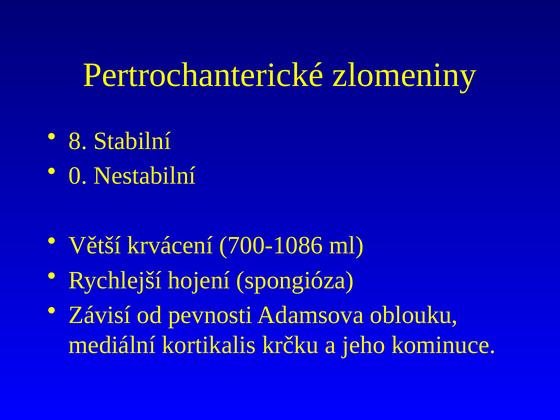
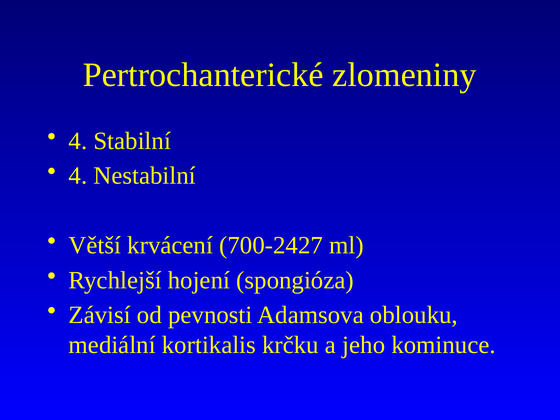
8: 8 -> 4 (78, 141)
0: 0 -> 4 (78, 176)
700-1086: 700-1086 -> 700-2427 (271, 245)
